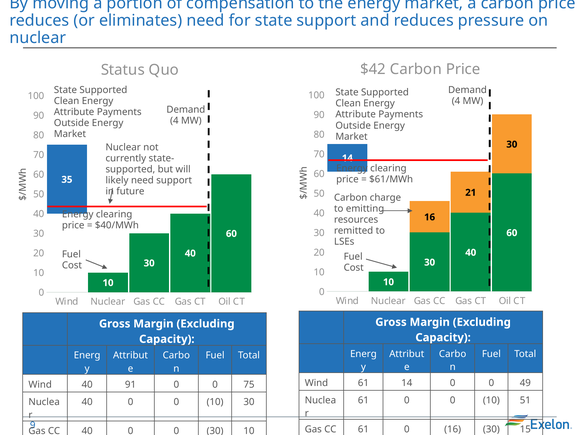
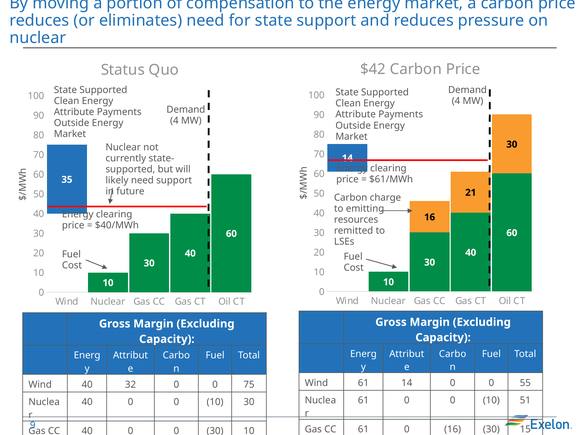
49: 49 -> 55 (525, 383)
91: 91 -> 32 (131, 384)
